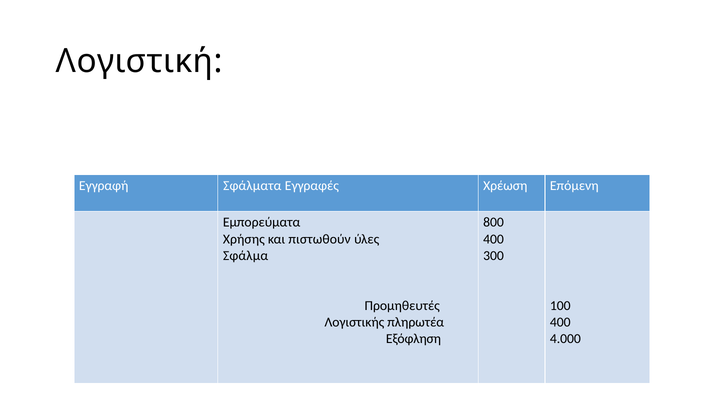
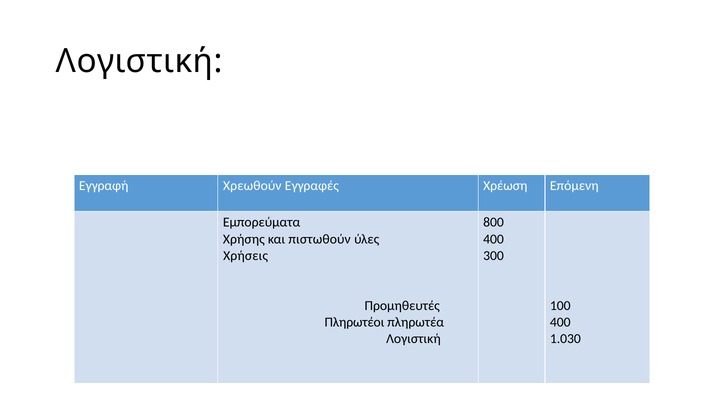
Σφάλματα: Σφάλματα -> Χρεωθούν (252, 186)
Σφάλμα: Σφάλμα -> Χρήσεις (246, 256)
Λογιστικής: Λογιστικής -> Πληρωτέοι (354, 322)
Εξόφληση: Εξόφληση -> Λογιστική (413, 339)
4.000: 4.000 -> 1.030 (565, 339)
